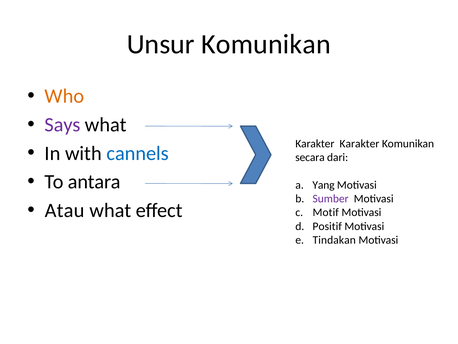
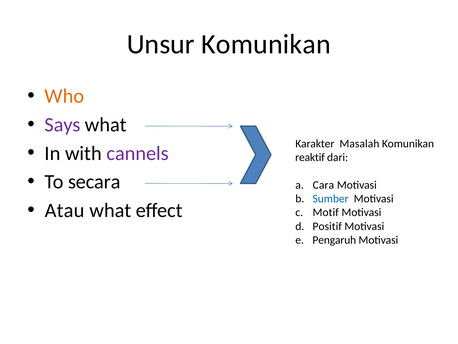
Karakter Karakter: Karakter -> Masalah (359, 143)
cannels colour: blue -> purple (138, 153)
secara: secara -> reaktif (310, 157)
antara: antara -> secara (94, 182)
Yang: Yang -> Cara (323, 185)
Sumber colour: purple -> blue (331, 198)
Tindakan: Tindakan -> Pengaruh (334, 240)
